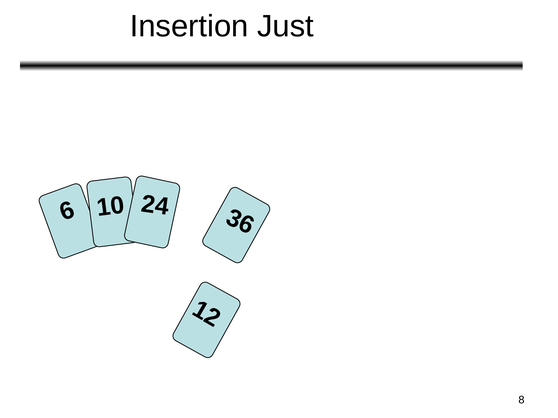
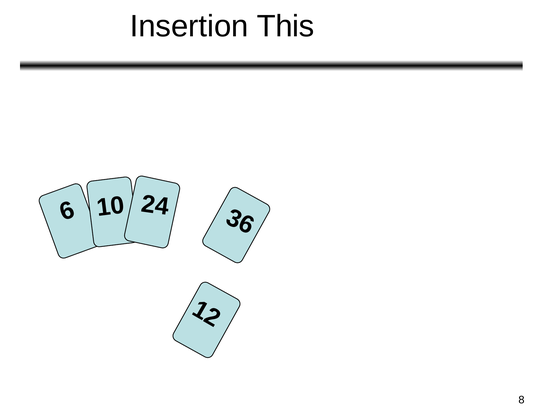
Just: Just -> This (286, 26)
